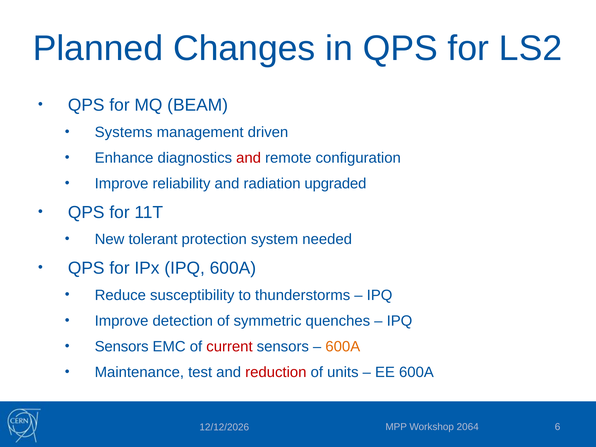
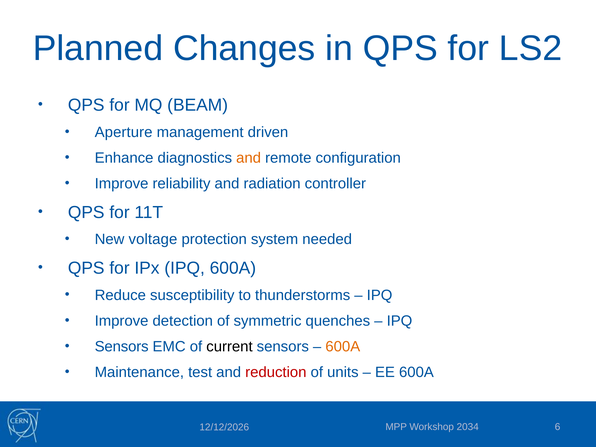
Systems: Systems -> Aperture (124, 132)
and colour: red -> orange (249, 158)
upgraded: upgraded -> controller (335, 184)
tolerant: tolerant -> voltage (153, 239)
current colour: red -> black (229, 347)
2064: 2064 -> 2034 (468, 427)
